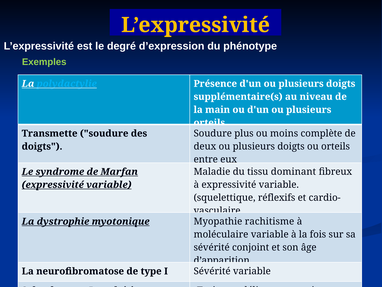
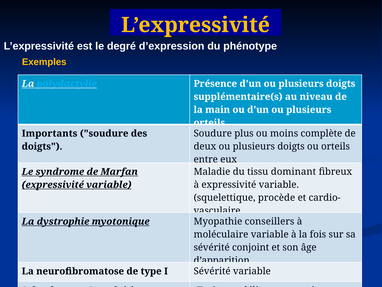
Exemples colour: light green -> yellow (44, 62)
Transmette: Transmette -> Importants (50, 133)
réflexifs: réflexifs -> procède (277, 197)
rachitisme: rachitisme -> conseillers (270, 221)
